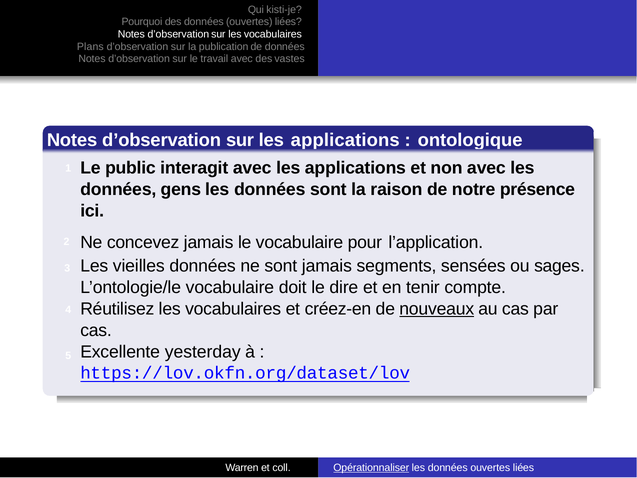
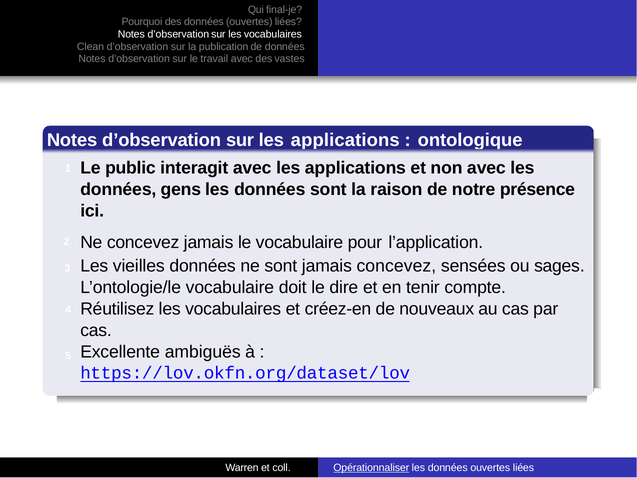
kisti-je: kisti-je -> final-je (284, 10)
Plans: Plans -> Clean (90, 47)
jamais segments: segments -> concevez (396, 266)
nouveaux underline: present -> none (437, 309)
yesterday: yesterday -> ambiguës (203, 352)
